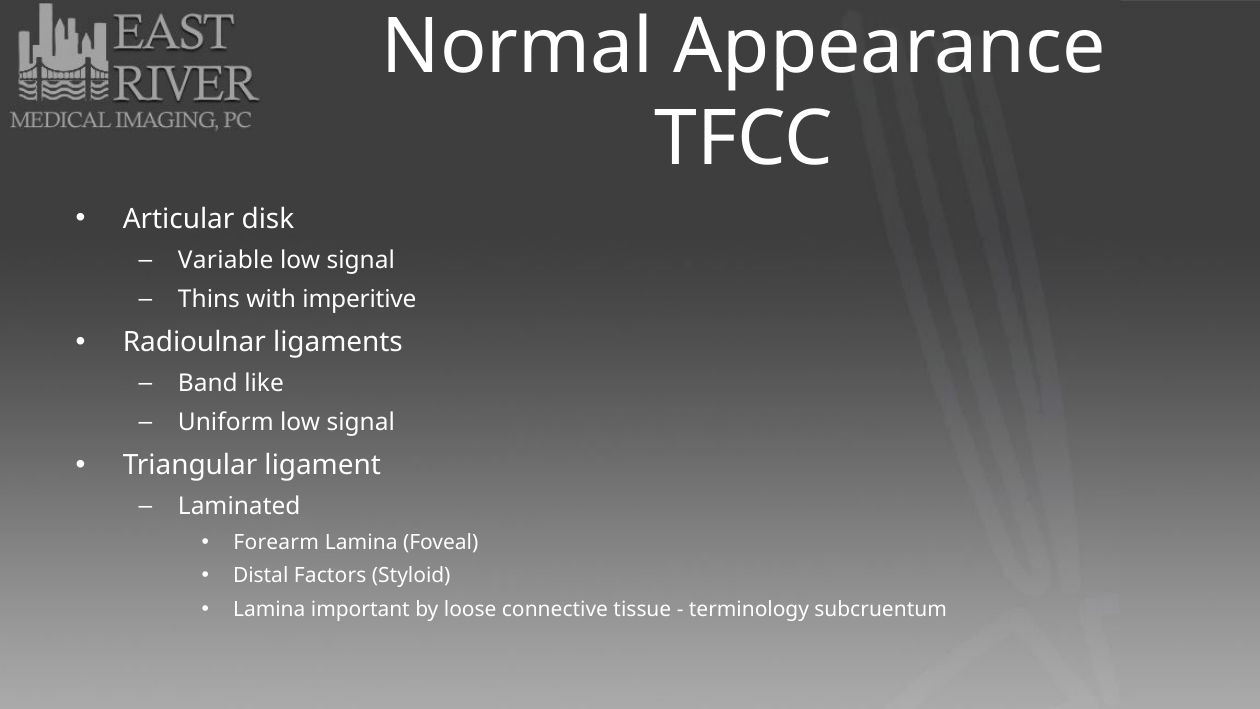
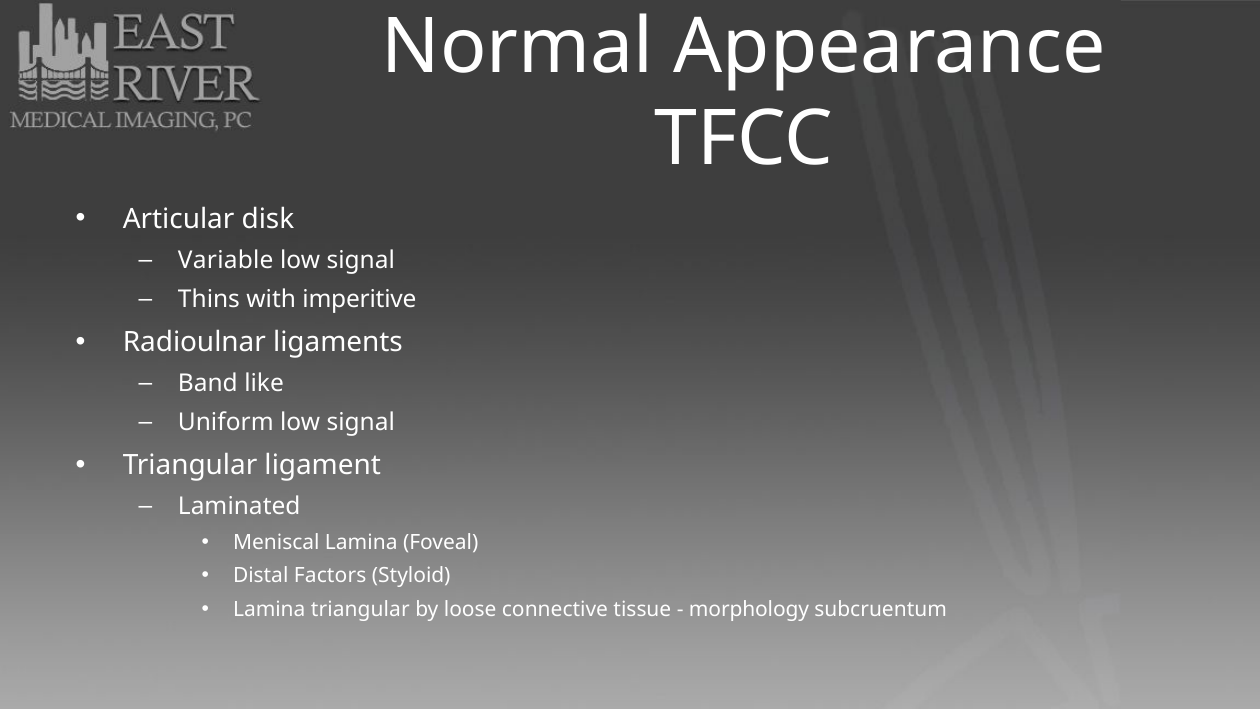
Forearm: Forearm -> Meniscal (276, 542)
Lamina important: important -> triangular (360, 609)
terminology: terminology -> morphology (749, 609)
